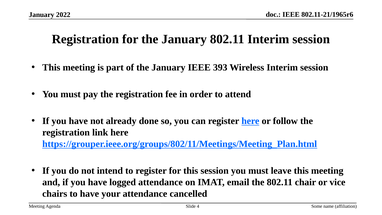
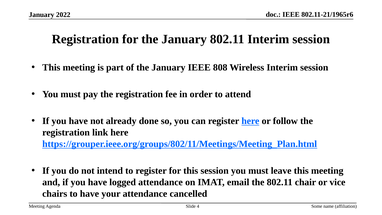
393: 393 -> 808 (220, 68)
